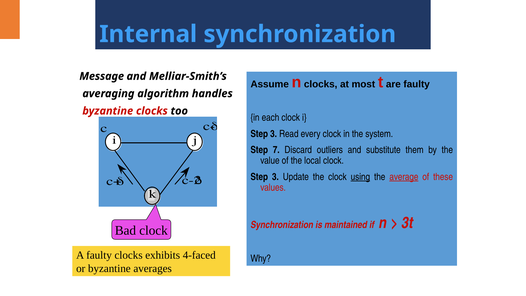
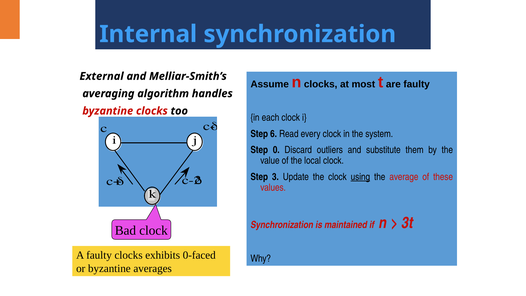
Message: Message -> External (102, 76)
3: 3 -> 6 (274, 134)
7: 7 -> 0 (276, 150)
average underline: present -> none (404, 177)
4-faced: 4-faced -> 0-faced (199, 255)
